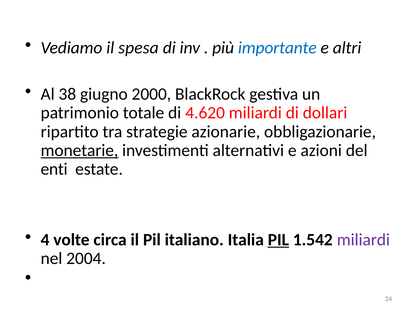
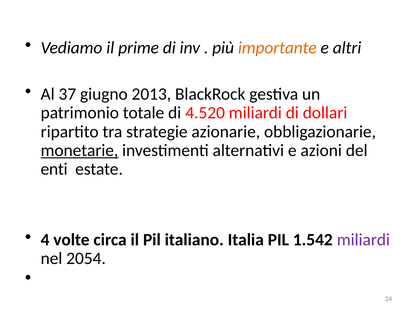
spesa: spesa -> prime (139, 48)
importante colour: blue -> orange (277, 48)
38: 38 -> 37 (67, 94)
2000: 2000 -> 2013 (151, 94)
4.620: 4.620 -> 4.520 (205, 113)
PIL underline: present -> none (278, 240)
2004: 2004 -> 2054 (86, 258)
